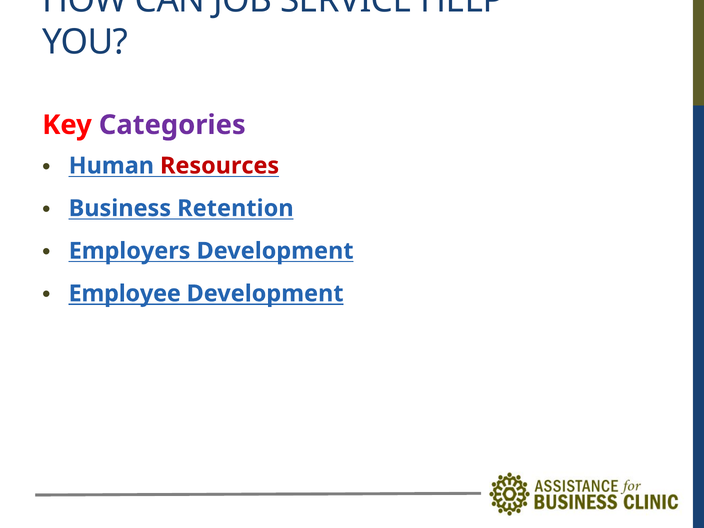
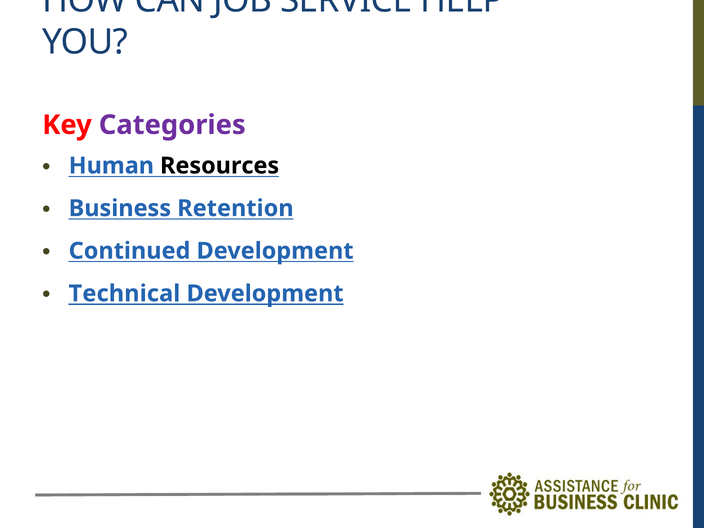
Resources colour: red -> black (220, 166)
Employers: Employers -> Continued (130, 251)
Employee: Employee -> Technical (124, 294)
